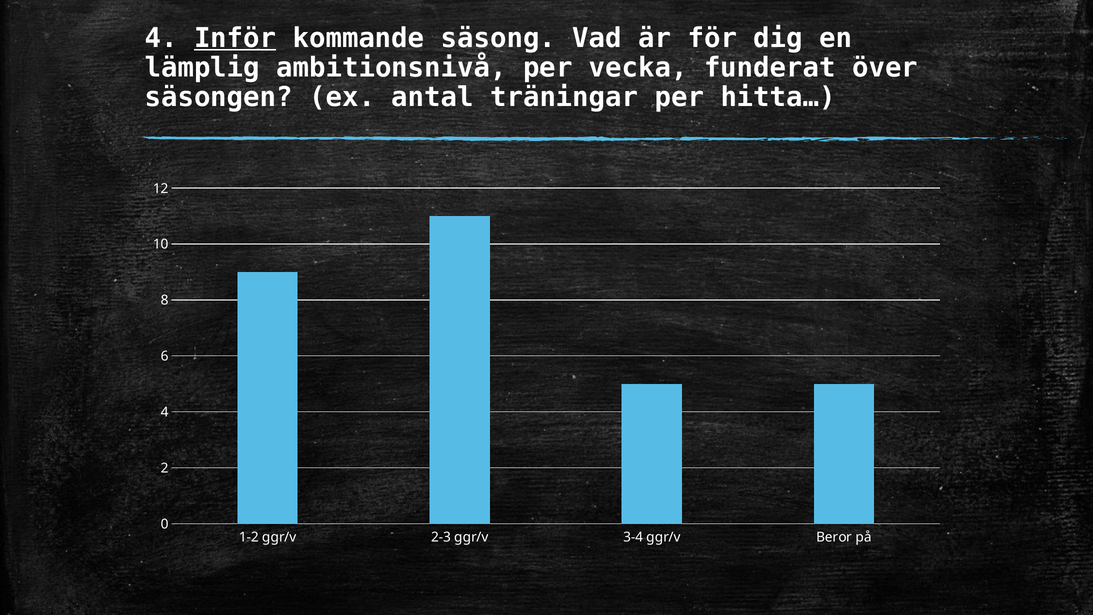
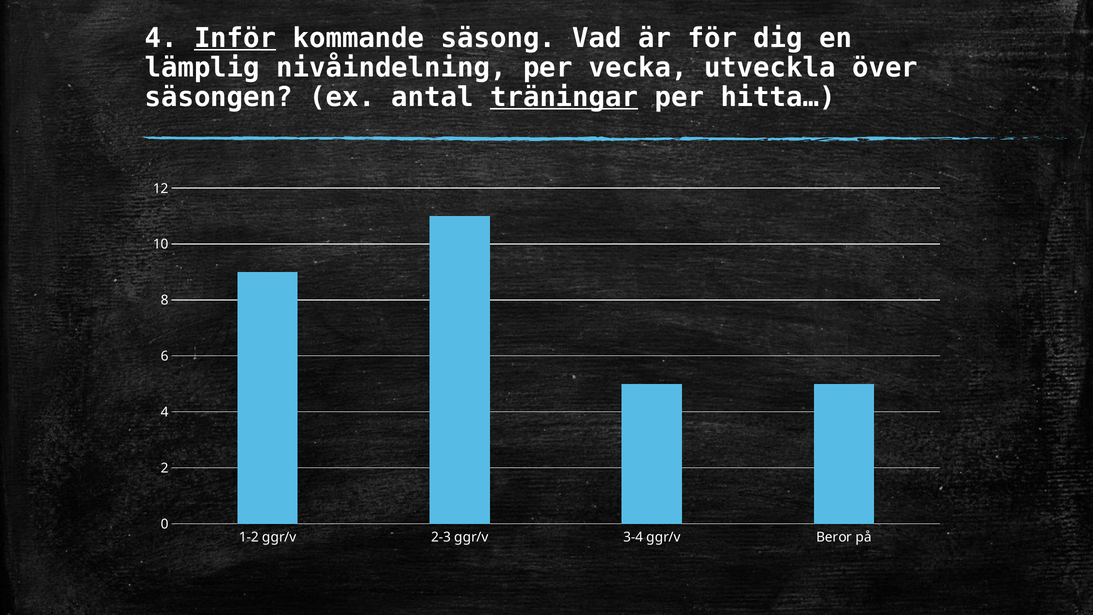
ambitionsnivå: ambitionsnivå -> nivåindelning (391, 68)
funderat: funderat -> utveckla (770, 68)
träningar underline: none -> present (564, 97)
